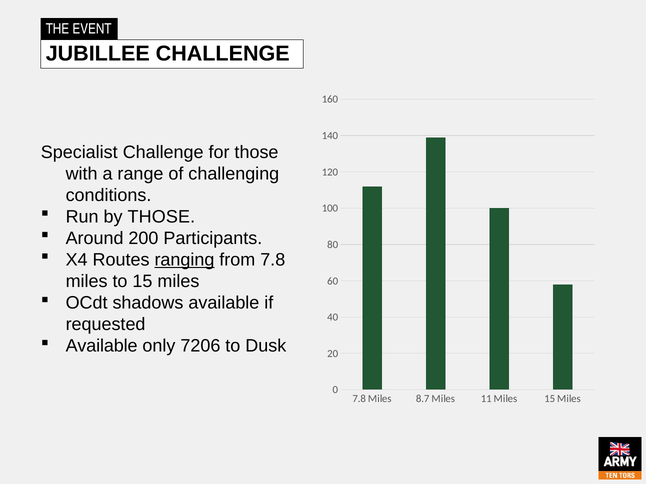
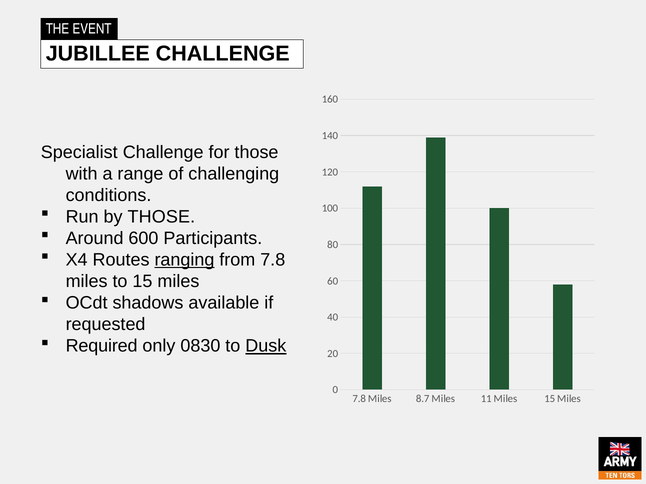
200: 200 -> 600 (143, 239)
Available: Available -> Required (102, 346)
7206: 7206 -> 0830 (200, 346)
Dusk underline: none -> present (266, 346)
